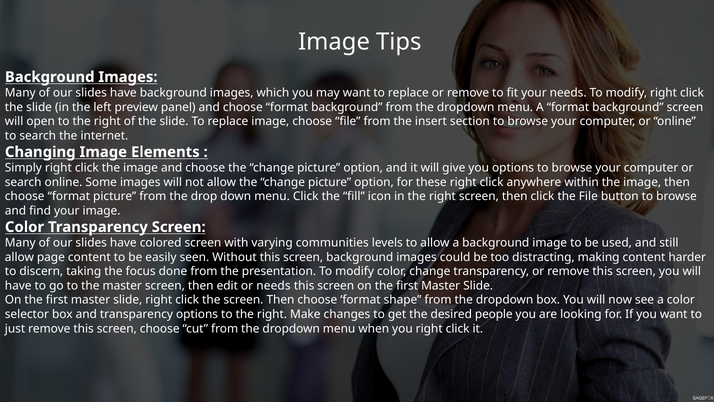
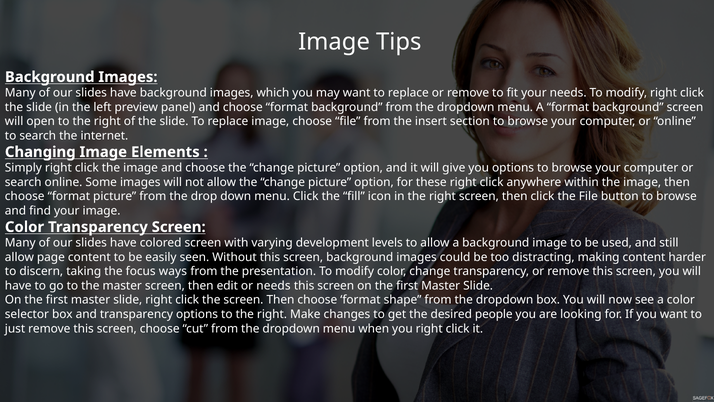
communities: communities -> development (332, 243)
done: done -> ways (173, 271)
